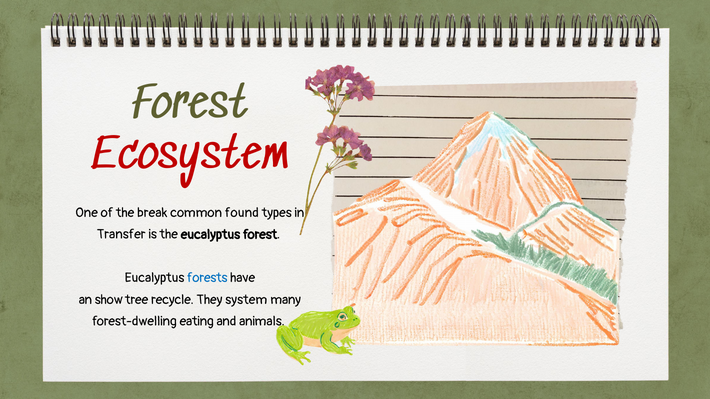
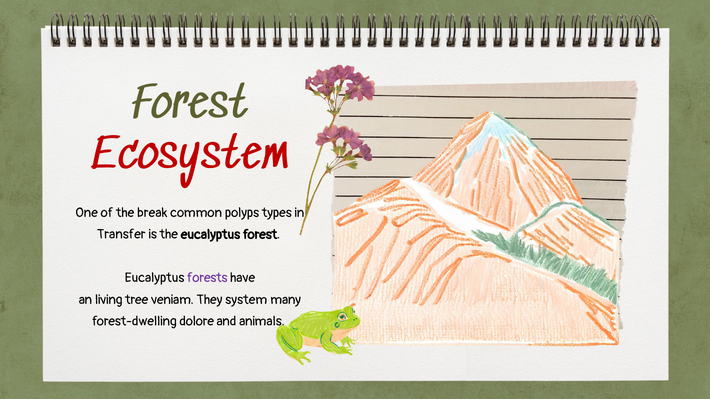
found: found -> polyps (242, 213)
forests colour: blue -> purple (207, 278)
show: show -> living (109, 300)
recycle: recycle -> veniam (172, 300)
eating: eating -> dolore (197, 322)
